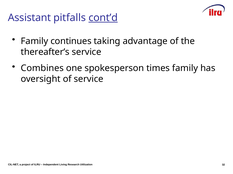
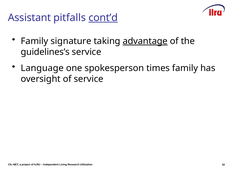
continues: continues -> signature (71, 41)
advantage underline: none -> present (145, 41)
thereafter’s: thereafter’s -> guidelines’s (45, 52)
Combines: Combines -> Language (42, 68)
